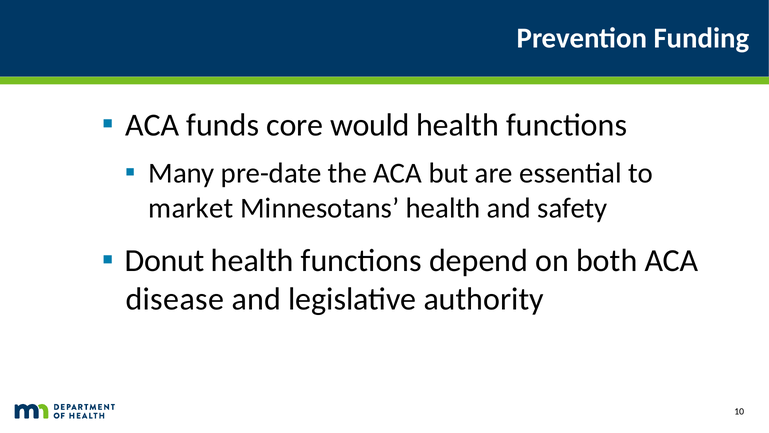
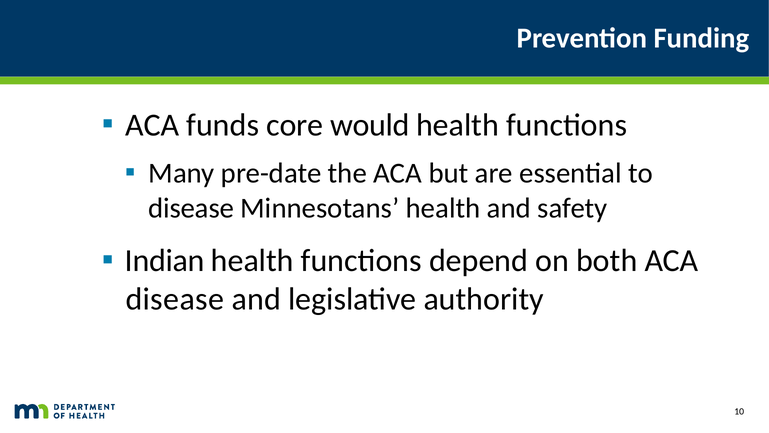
market: market -> disease (191, 208)
Donut: Donut -> Indian (165, 261)
